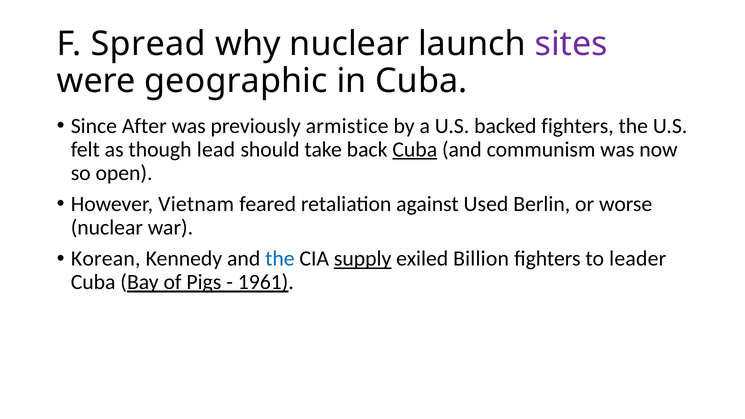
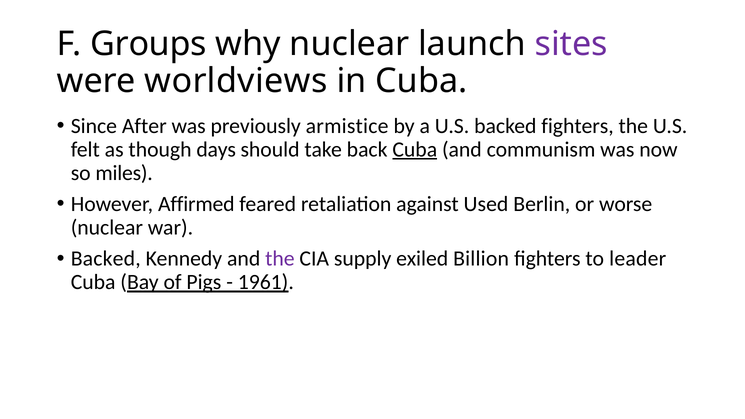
Spread: Spread -> Groups (149, 44)
geographic: geographic -> worldviews (236, 81)
lead: lead -> days (216, 149)
open: open -> miles (124, 173)
Vietnam: Vietnam -> Affirmed (196, 204)
Korean: Korean -> Backed (106, 259)
the colour: blue -> purple (280, 259)
supply underline: present -> none (363, 259)
